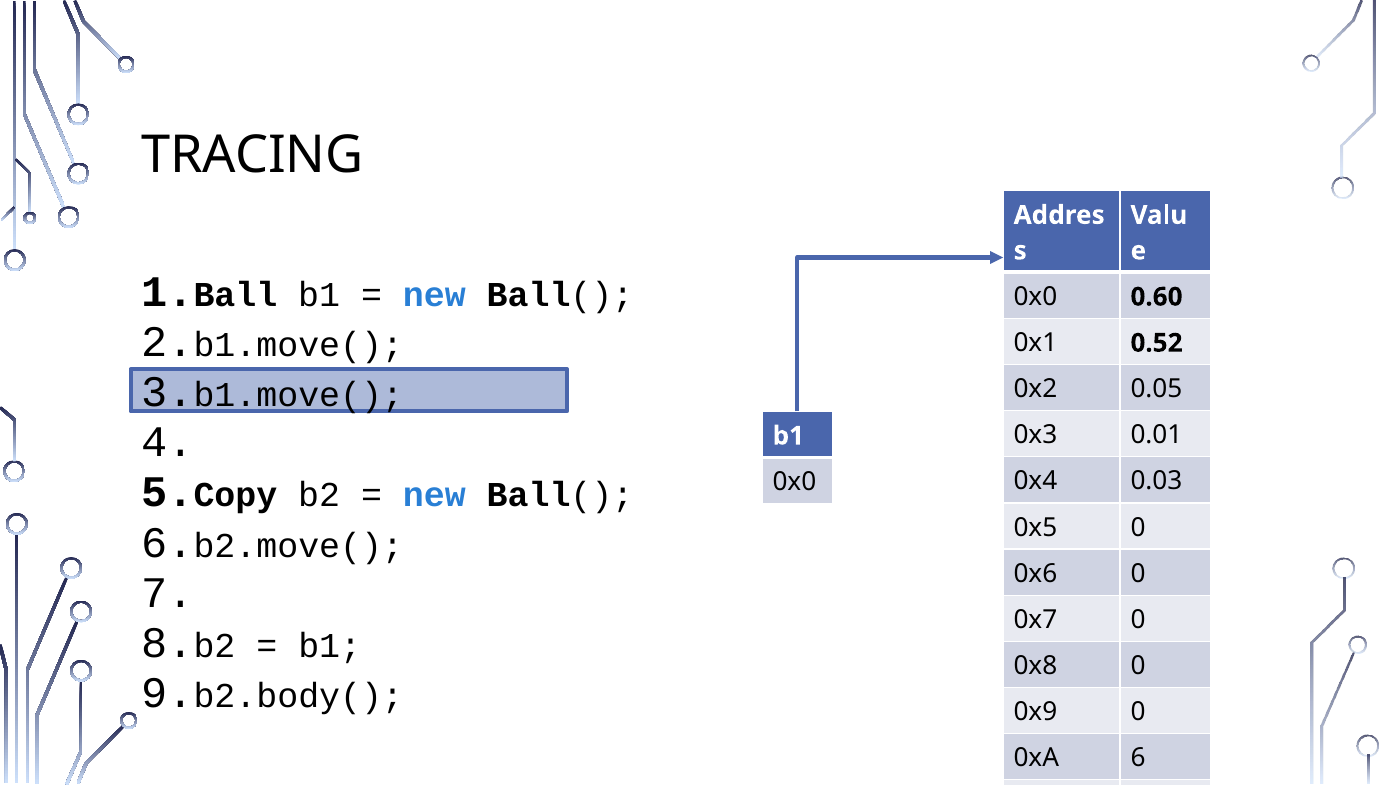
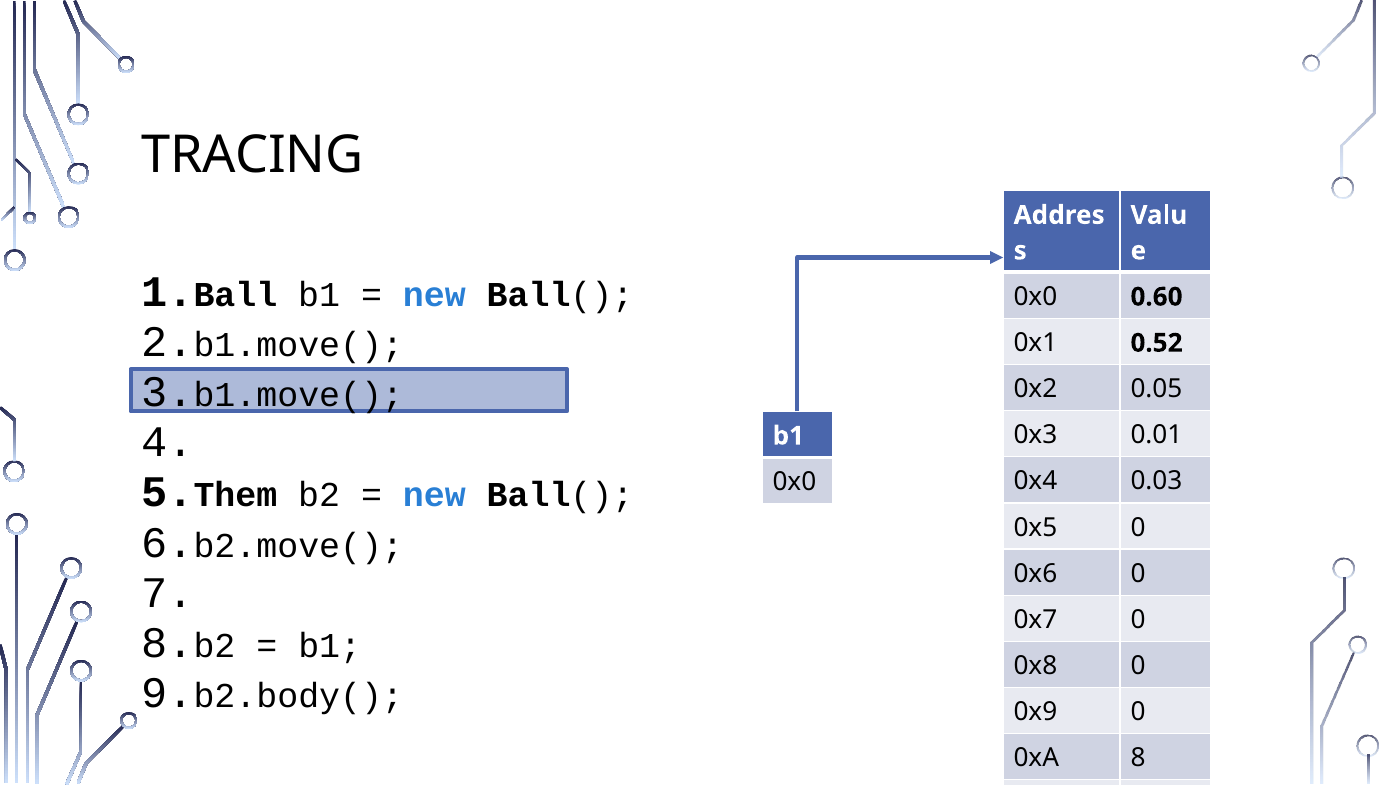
Copy: Copy -> Them (235, 496)
0xA 6: 6 -> 8 (1138, 758)
